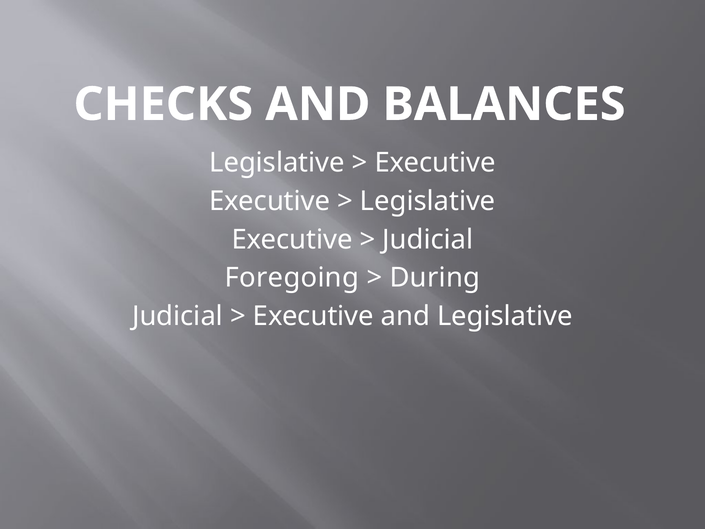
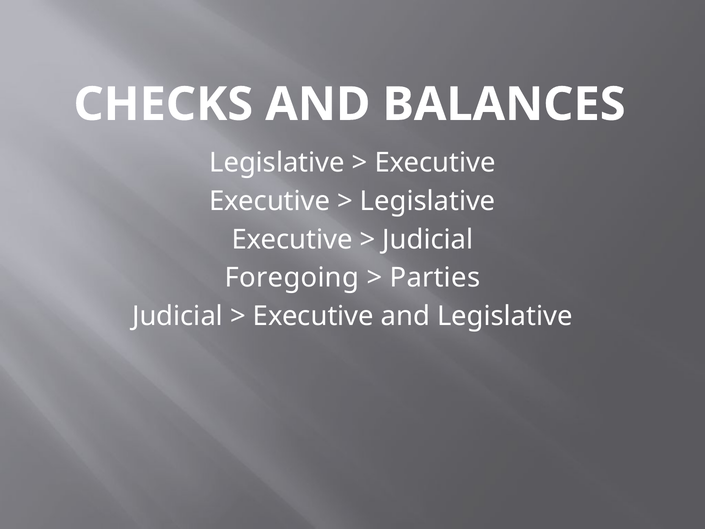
During: During -> Parties (435, 278)
